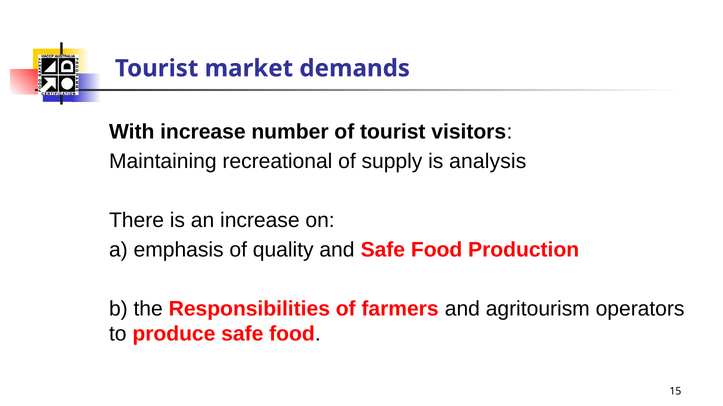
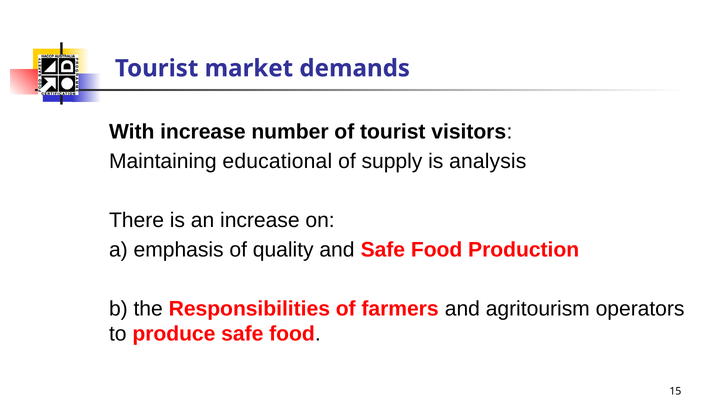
recreational: recreational -> educational (277, 161)
